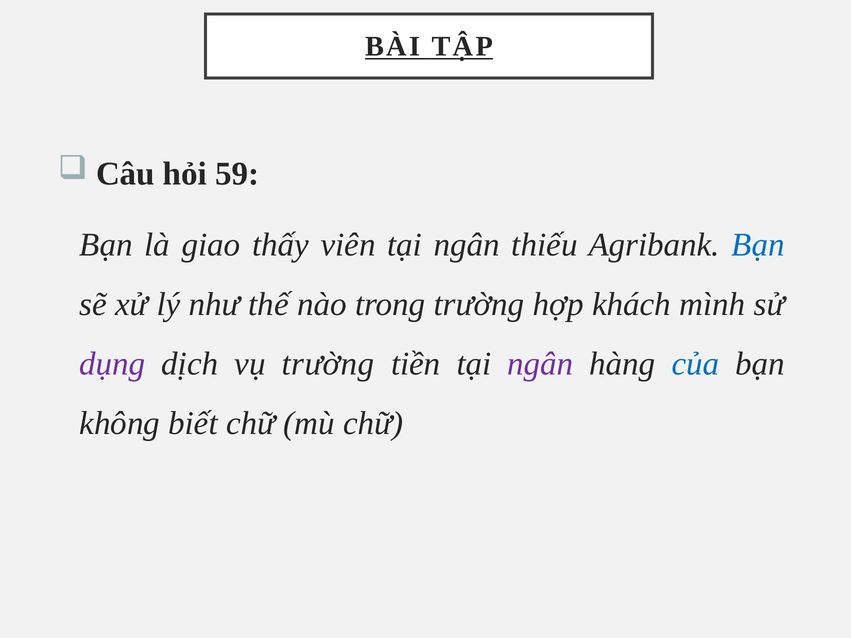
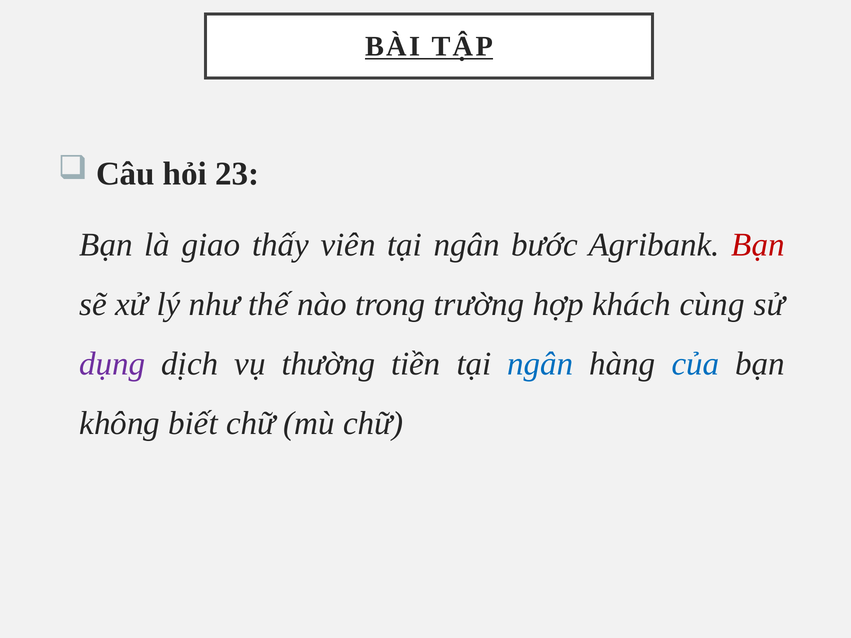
59: 59 -> 23 (237, 174)
thiếu: thiếu -> bước (545, 245)
Bạn colour: blue -> red (758, 245)
mình: mình -> cùng (712, 305)
vụ trường: trường -> thường (328, 364)
ngân colour: purple -> blue (540, 364)
